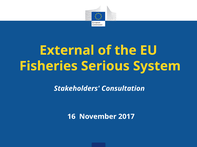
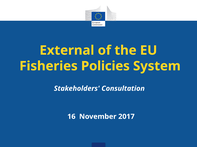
Serious: Serious -> Policies (105, 66)
